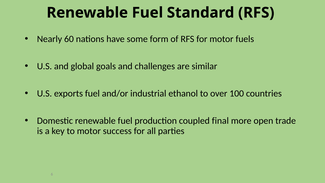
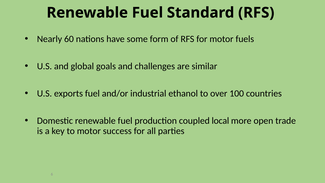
final: final -> local (220, 121)
